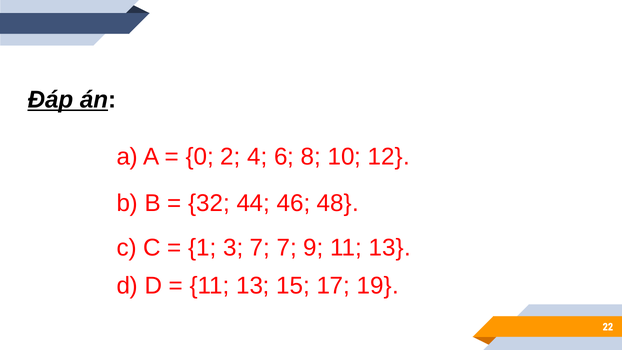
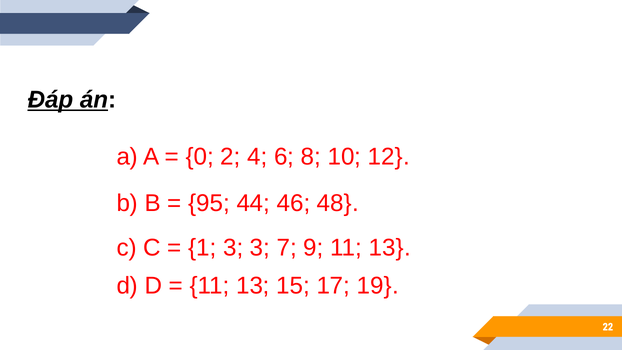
32: 32 -> 95 (209, 203)
3 7: 7 -> 3 (260, 248)
